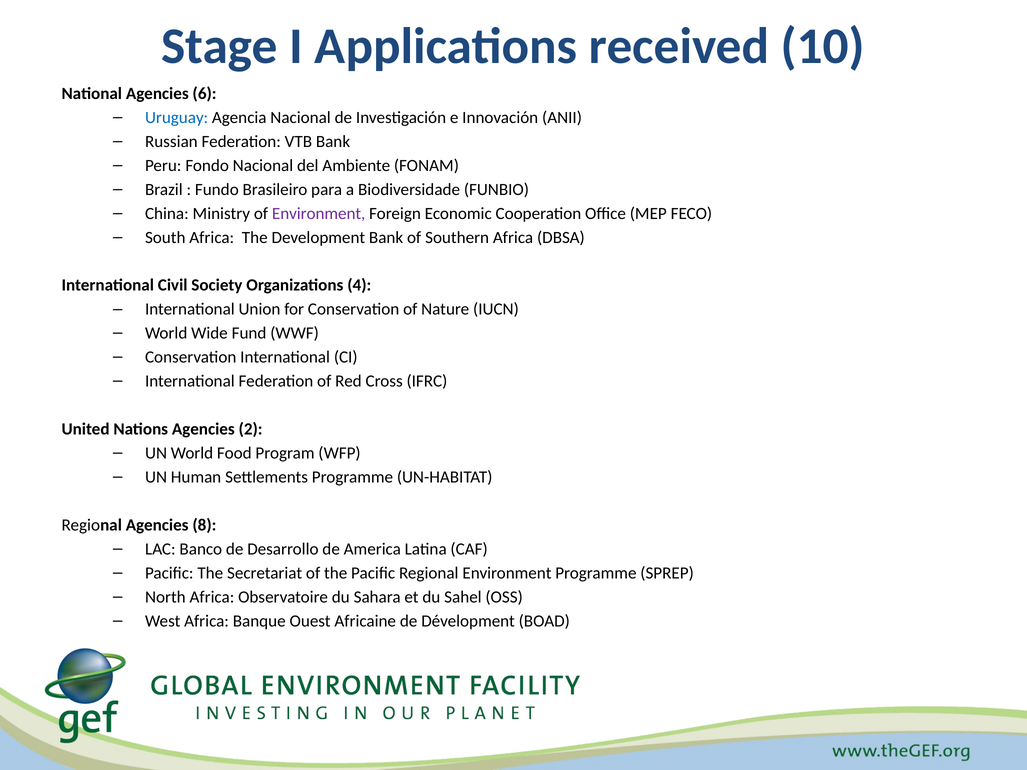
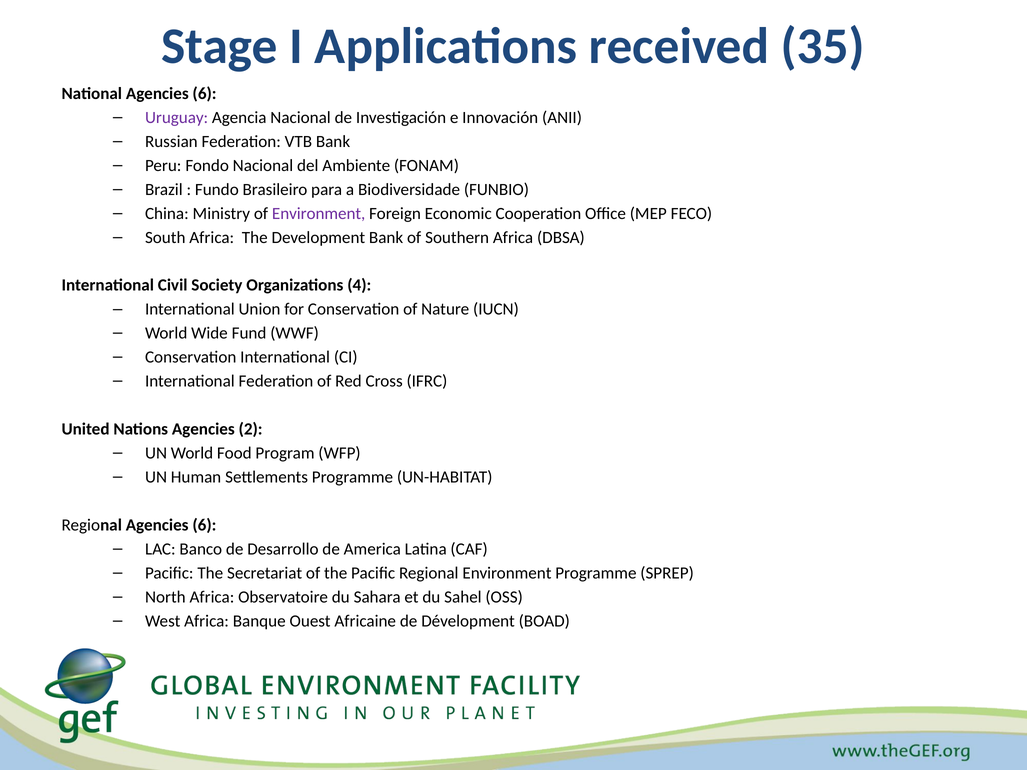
10: 10 -> 35 (823, 46)
Uruguay colour: blue -> purple (177, 118)
Regional Agencies 8: 8 -> 6 (204, 525)
